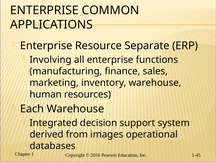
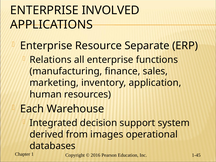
COMMON: COMMON -> INVOLVED (111, 10)
Involving: Involving -> Relations (50, 60)
inventory warehouse: warehouse -> application (155, 83)
